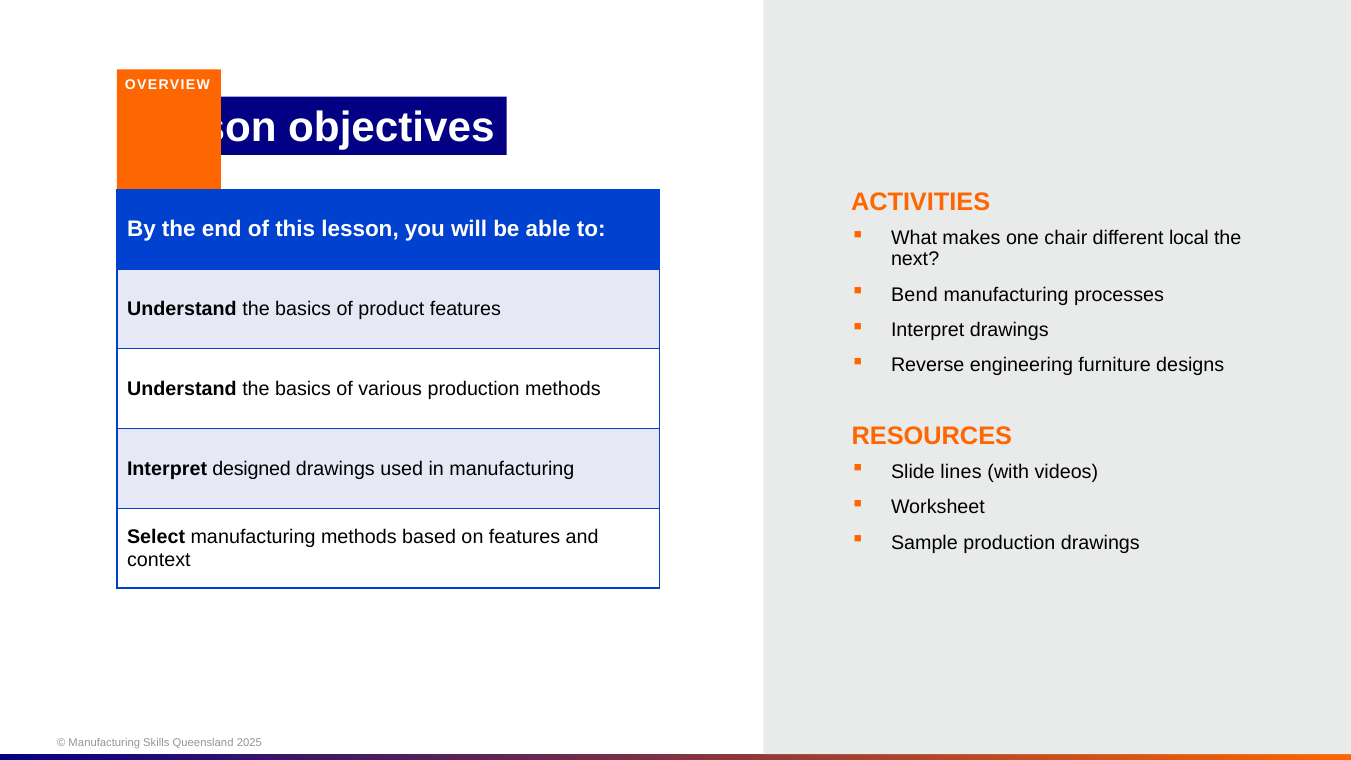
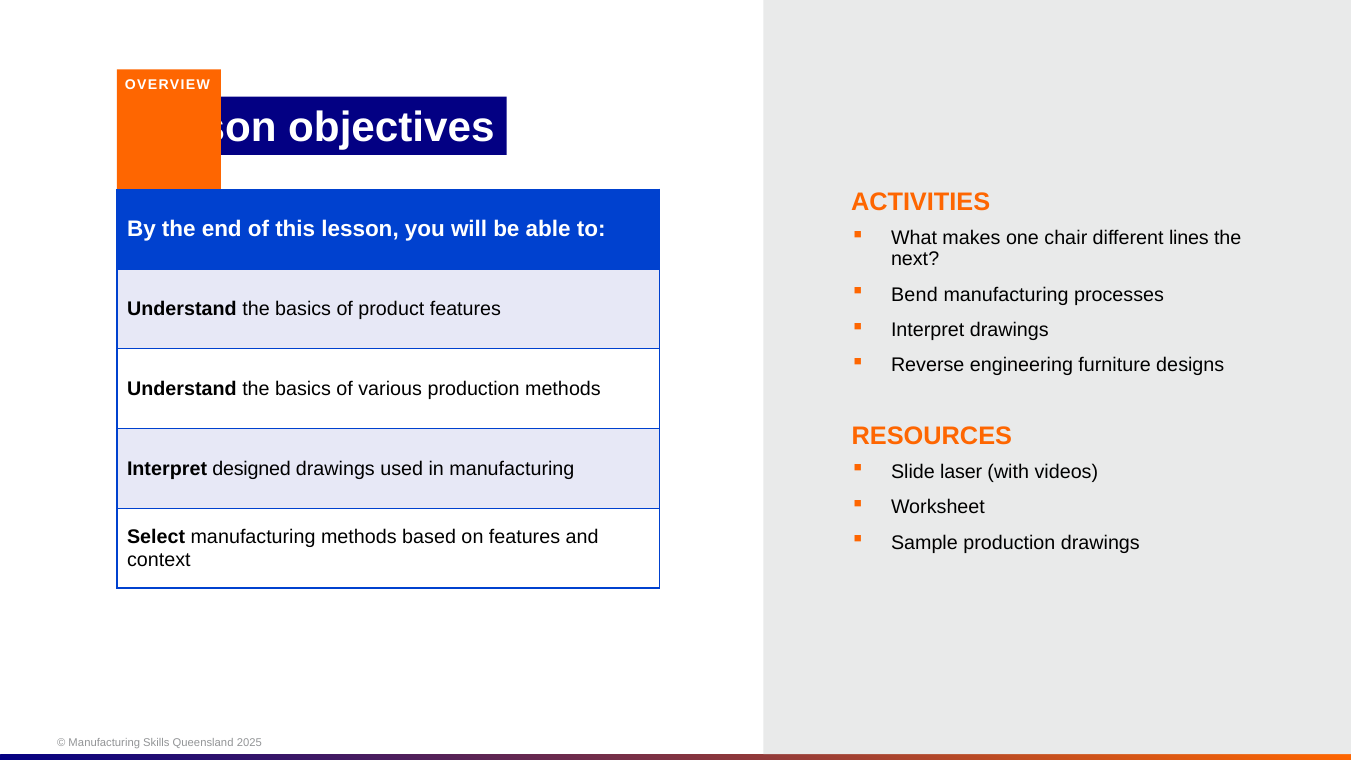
local: local -> lines (1189, 238)
lines: lines -> laser (961, 472)
